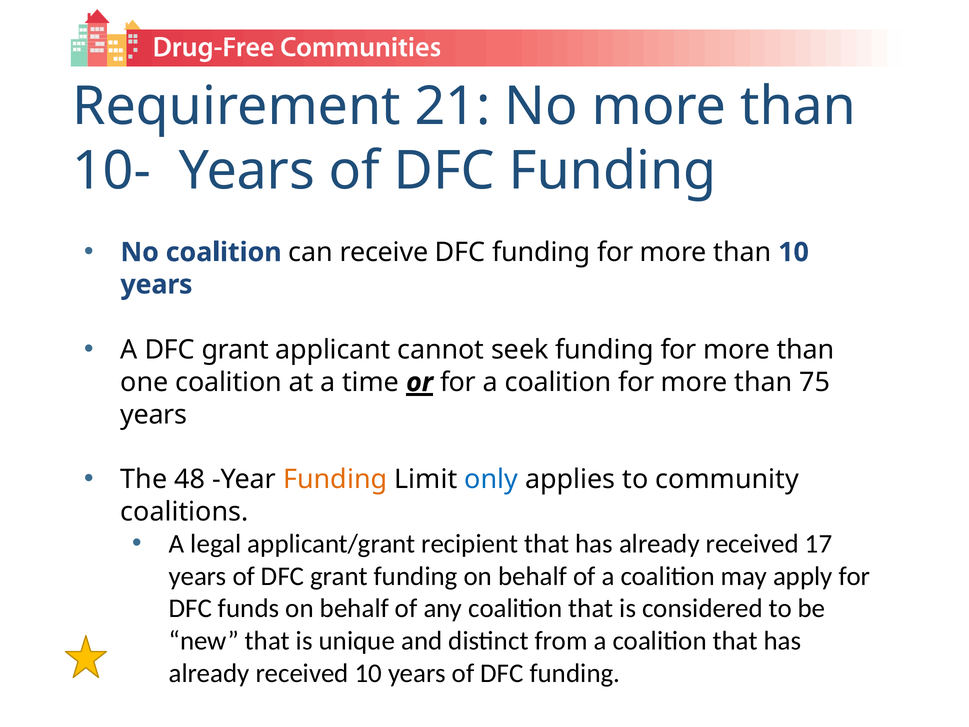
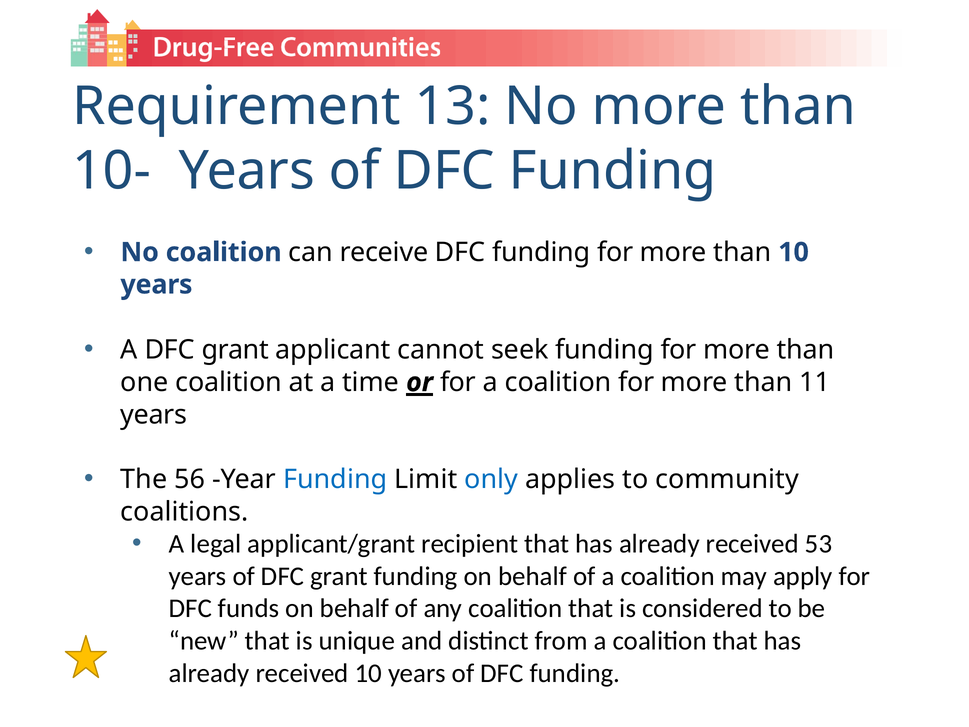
21: 21 -> 13 (453, 107)
75: 75 -> 11 (815, 382)
48: 48 -> 56 (190, 479)
Funding colour: orange -> blue (335, 479)
17: 17 -> 53 (819, 544)
